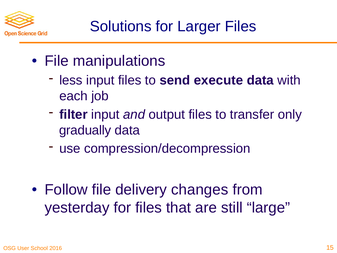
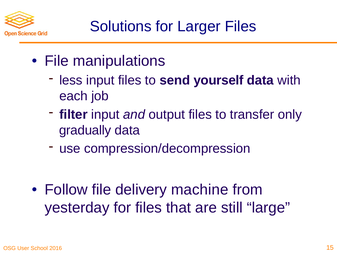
execute: execute -> yourself (219, 80)
changes: changes -> machine (200, 189)
